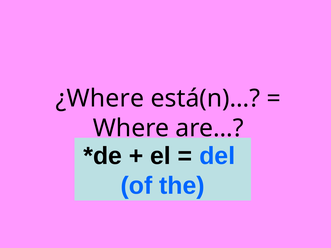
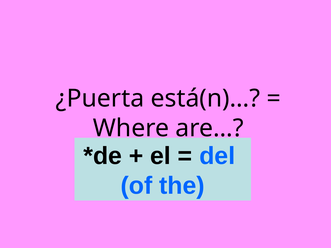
¿Where: ¿Where -> ¿Puerta (100, 99)
